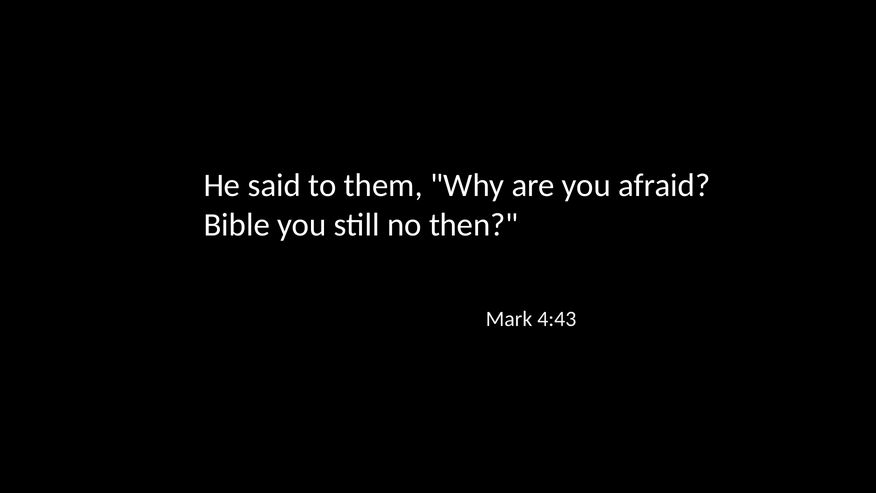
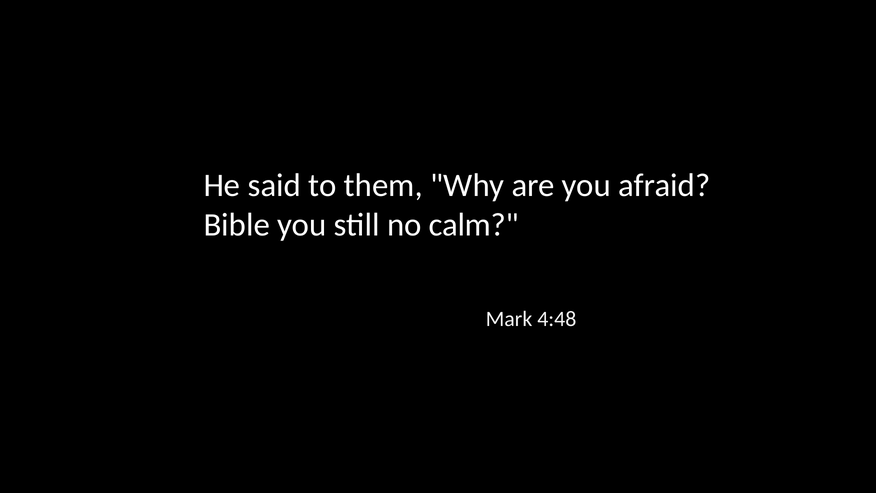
then: then -> calm (474, 225)
4:43: 4:43 -> 4:48 (557, 319)
